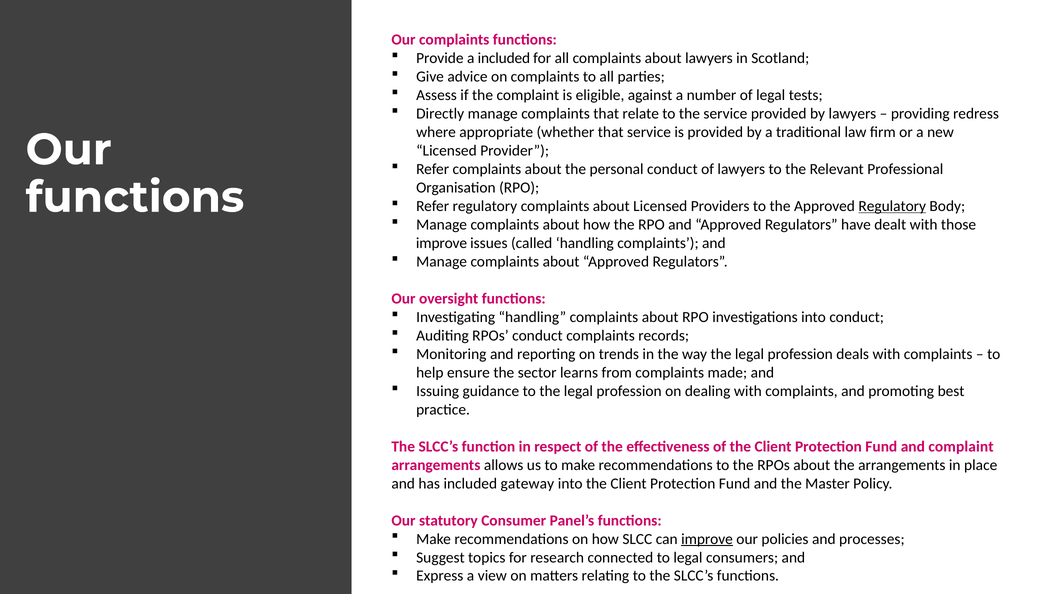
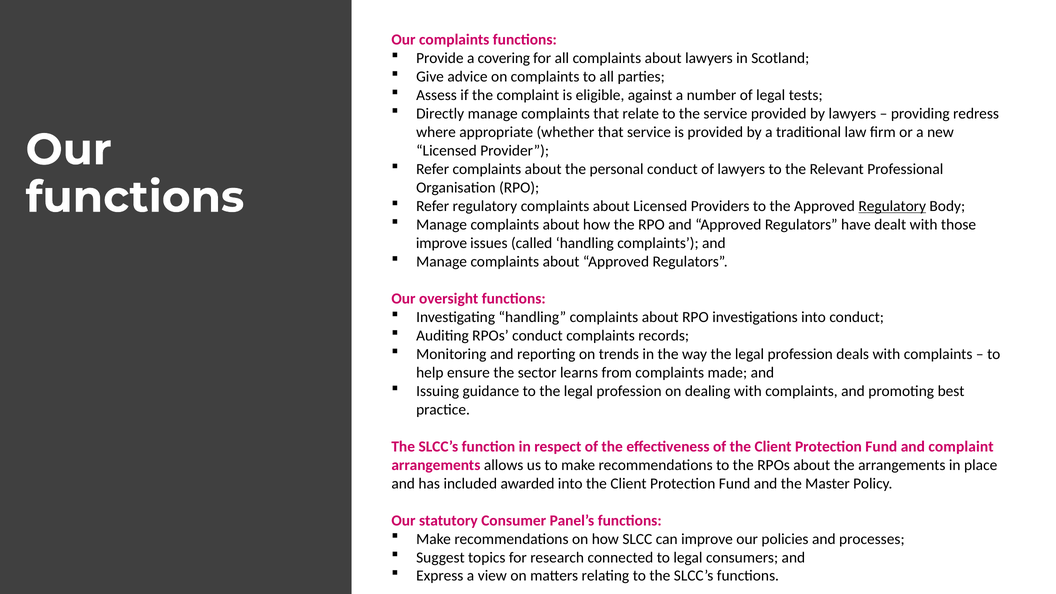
a included: included -> covering (504, 58)
gateway: gateway -> awarded (528, 483)
improve underline: present -> none (707, 539)
